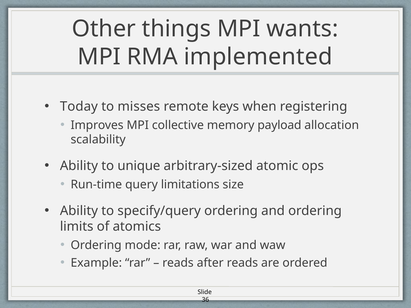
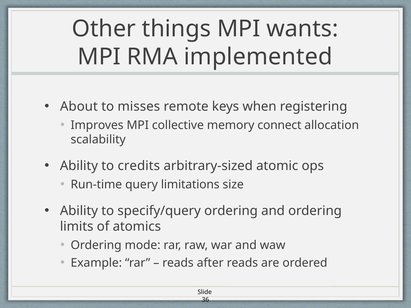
Today: Today -> About (79, 107)
payload: payload -> connect (279, 125)
unique: unique -> credits (139, 166)
